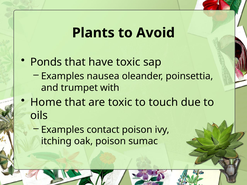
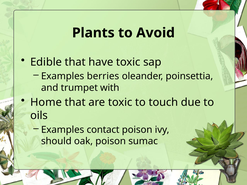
Ponds: Ponds -> Edible (46, 62)
nausea: nausea -> berries (103, 76)
itching: itching -> should (56, 141)
